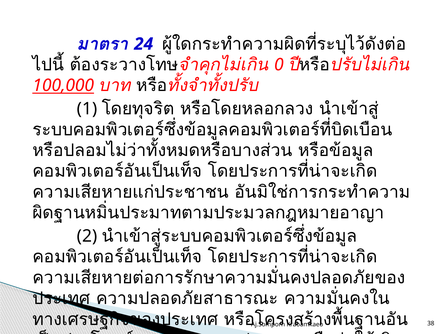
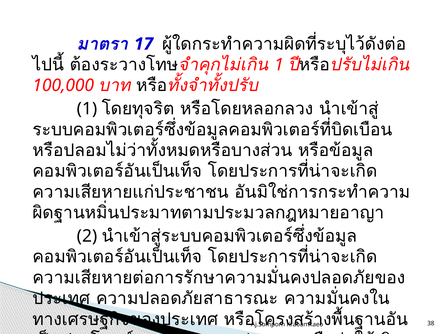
24: 24 -> 17 (144, 44)
0: 0 -> 1 (279, 65)
100,000 underline: present -> none (63, 86)
